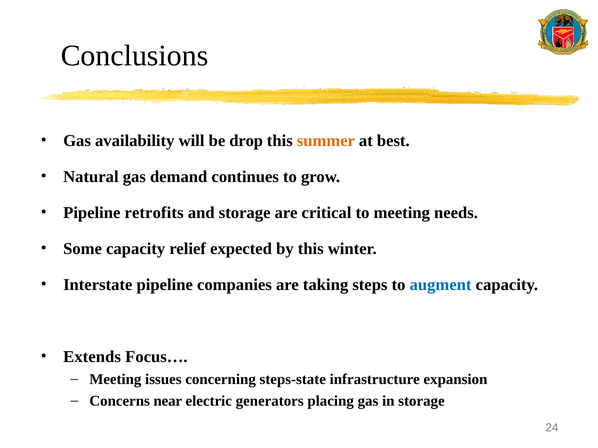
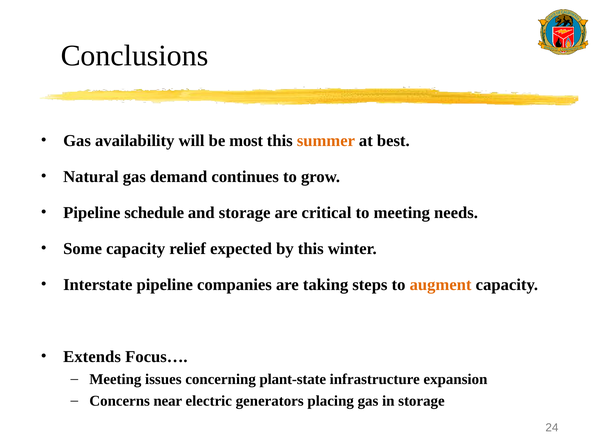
drop: drop -> most (246, 141)
retrofits: retrofits -> schedule (154, 213)
augment colour: blue -> orange (441, 285)
steps-state: steps-state -> plant-state (293, 380)
